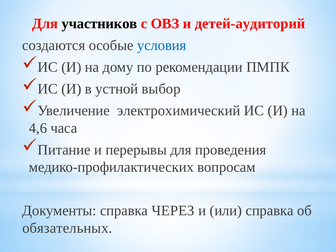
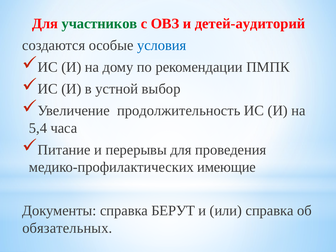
участников colour: black -> green (99, 24)
электрохимический: электрохимический -> продолжительность (179, 111)
4,6: 4,6 -> 5,4 (38, 128)
вопросам: вопросам -> имеющие (226, 167)
ЧЕРЕЗ: ЧЕРЕЗ -> БЕРУТ (173, 211)
